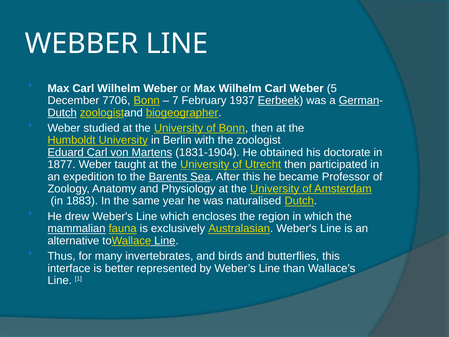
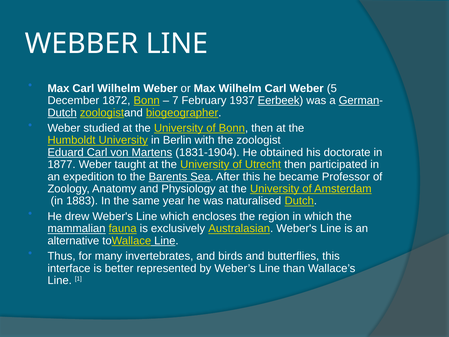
7706: 7706 -> 1872 (116, 100)
